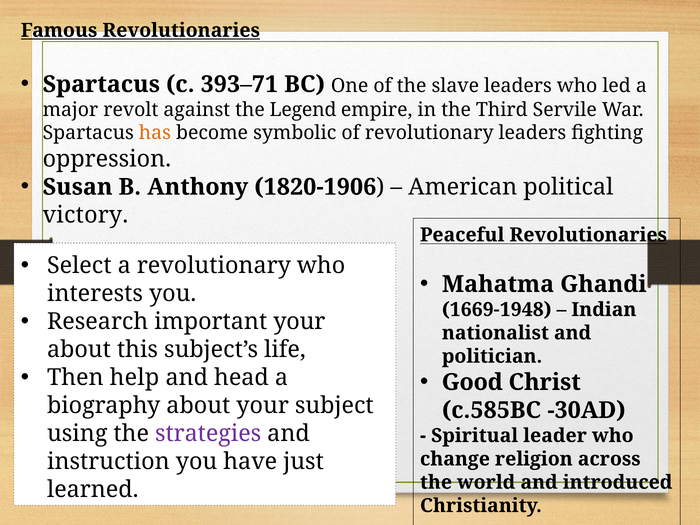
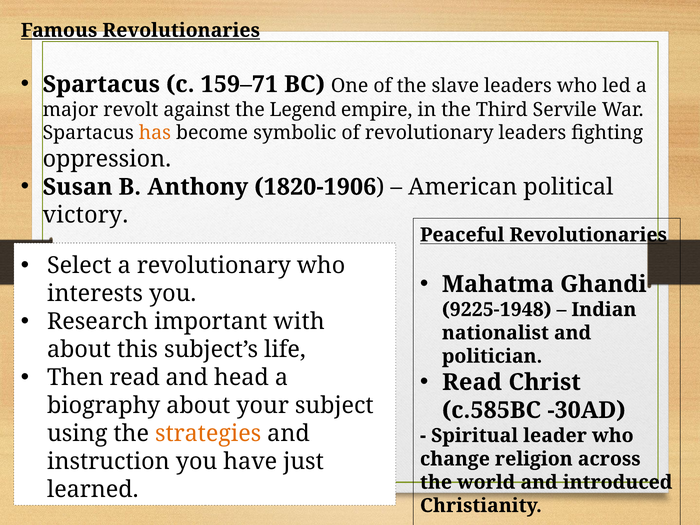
393–71: 393–71 -> 159–71 (239, 84)
1669-1948: 1669-1948 -> 9225-1948 (497, 310)
important your: your -> with (299, 322)
Then help: help -> read (135, 378)
Good: Good -> Read (472, 382)
strategies colour: purple -> orange (208, 434)
